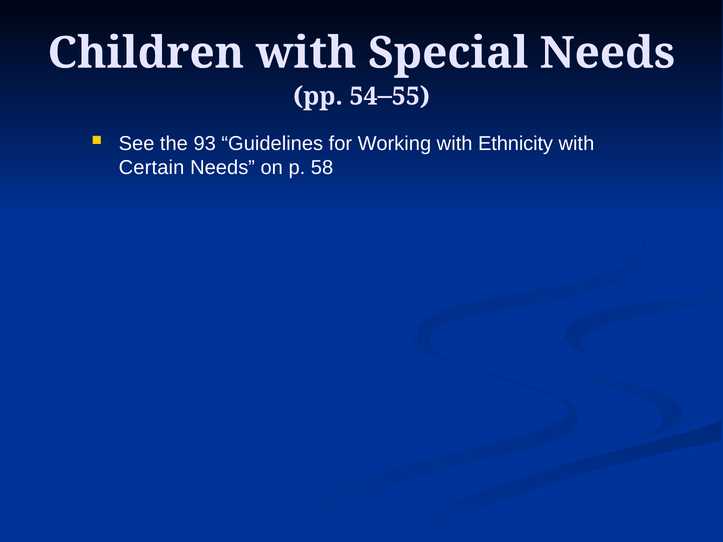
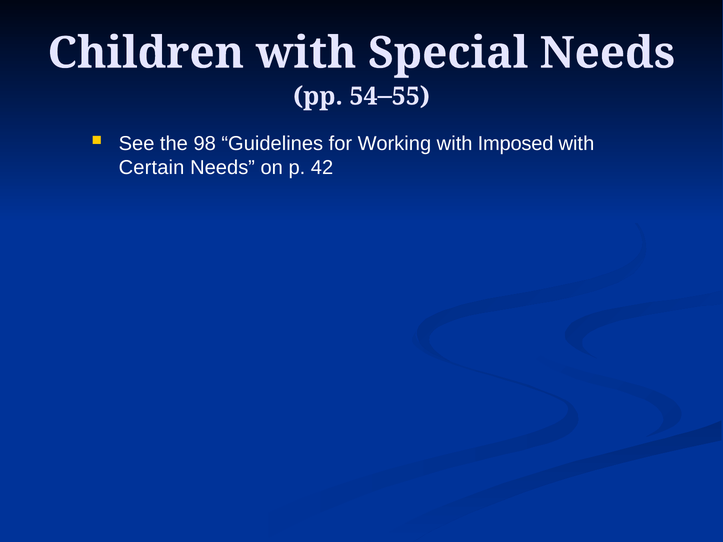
93: 93 -> 98 (205, 144)
Ethnicity: Ethnicity -> Imposed (516, 144)
58: 58 -> 42 (322, 168)
